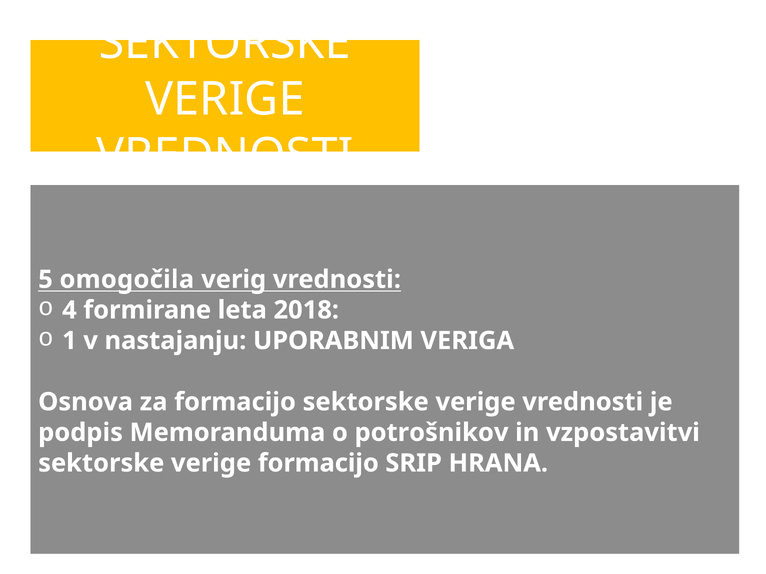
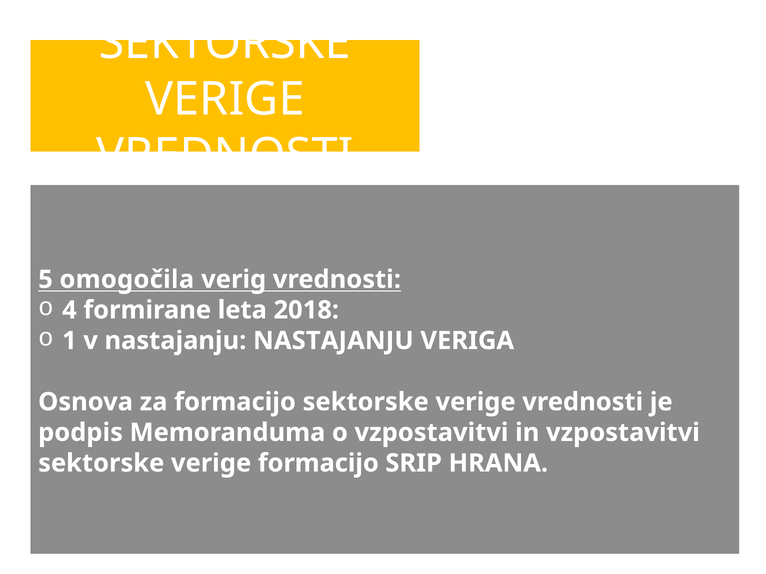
nastajanju UPORABNIM: UPORABNIM -> NASTAJANJU (333, 341)
o potrošnikov: potrošnikov -> vzpostavitvi (432, 433)
